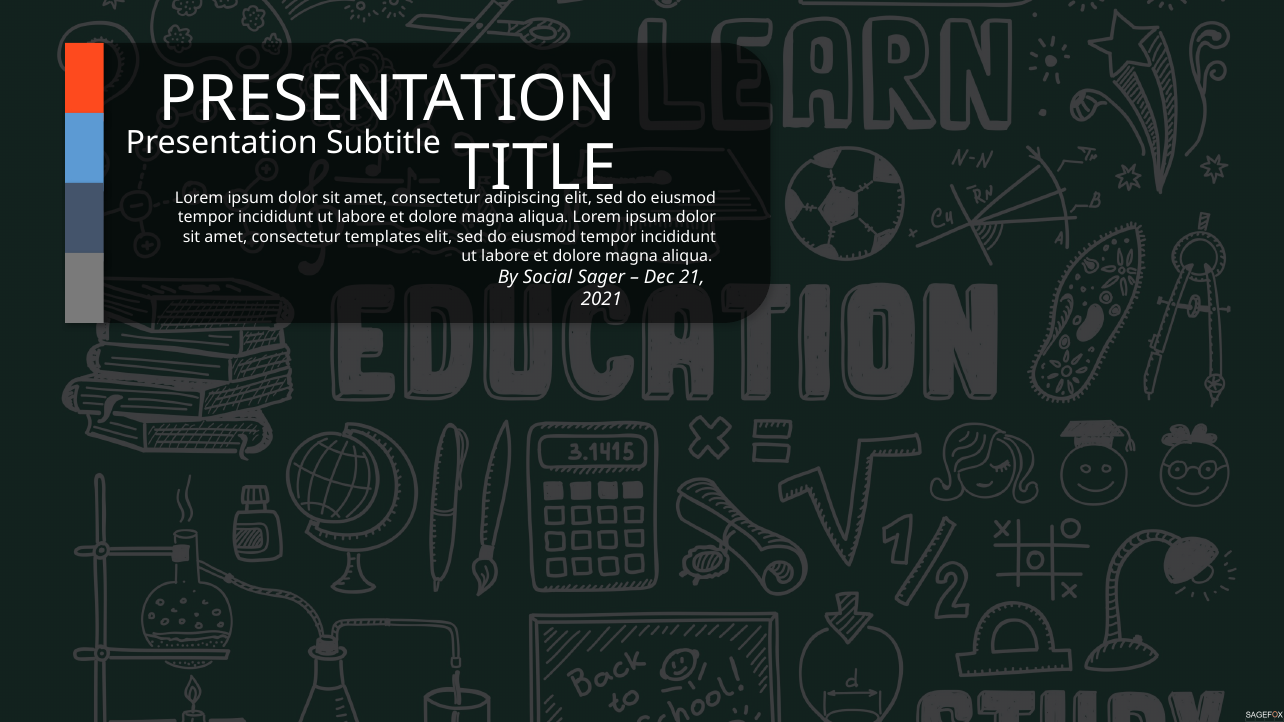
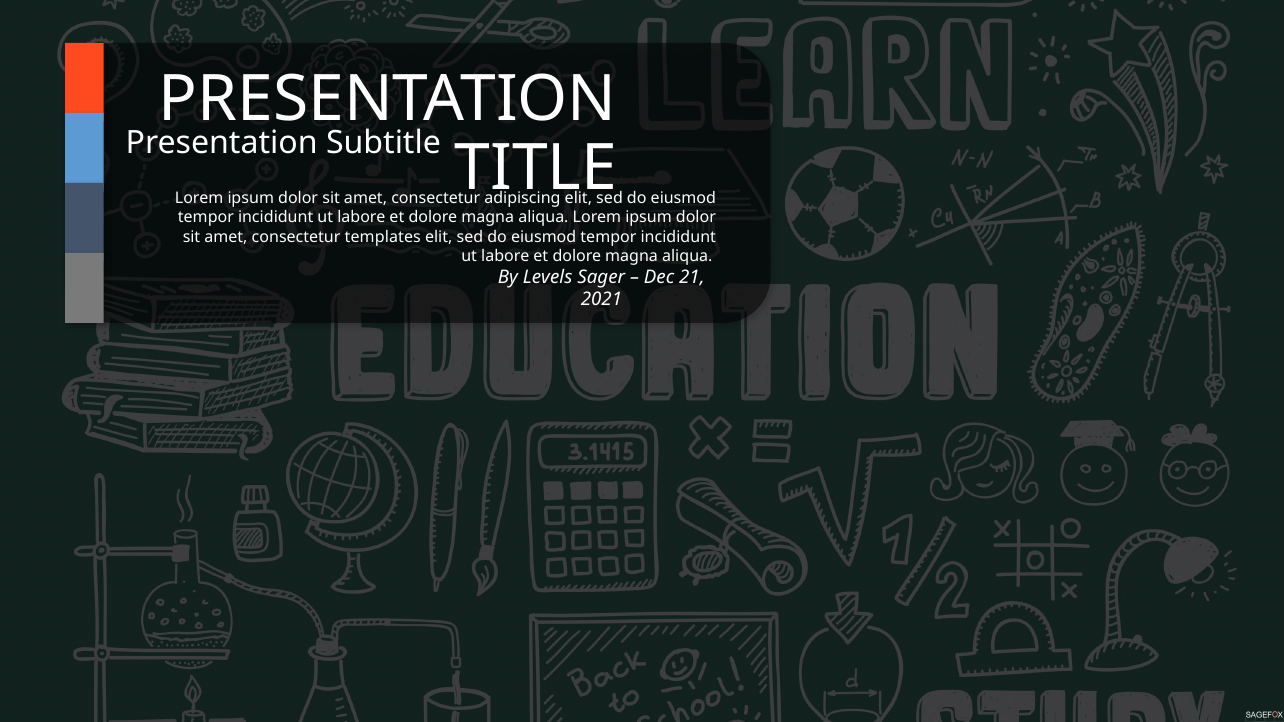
Social: Social -> Levels (548, 277)
